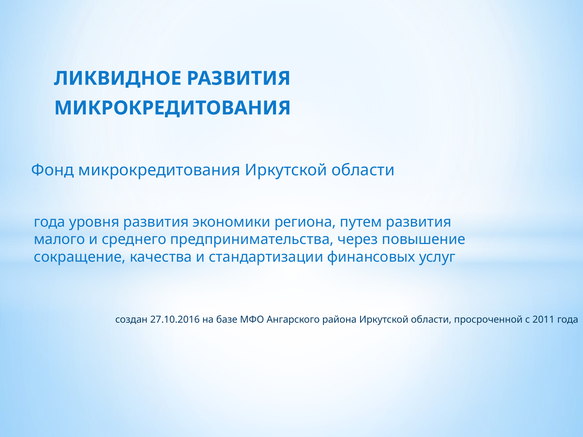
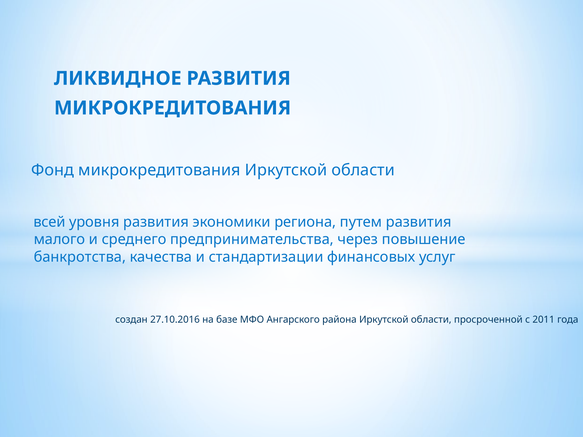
года: года -> всей (50, 222)
сокращение: сокращение -> банкротства (80, 257)
